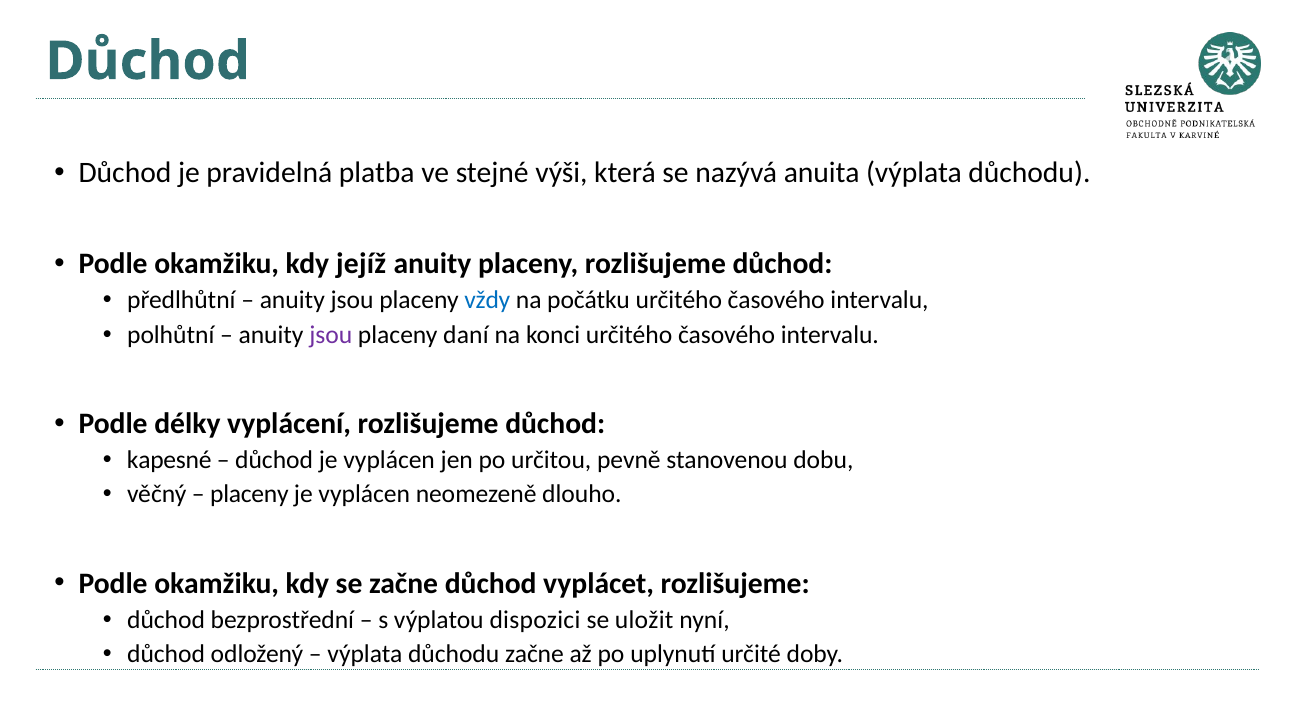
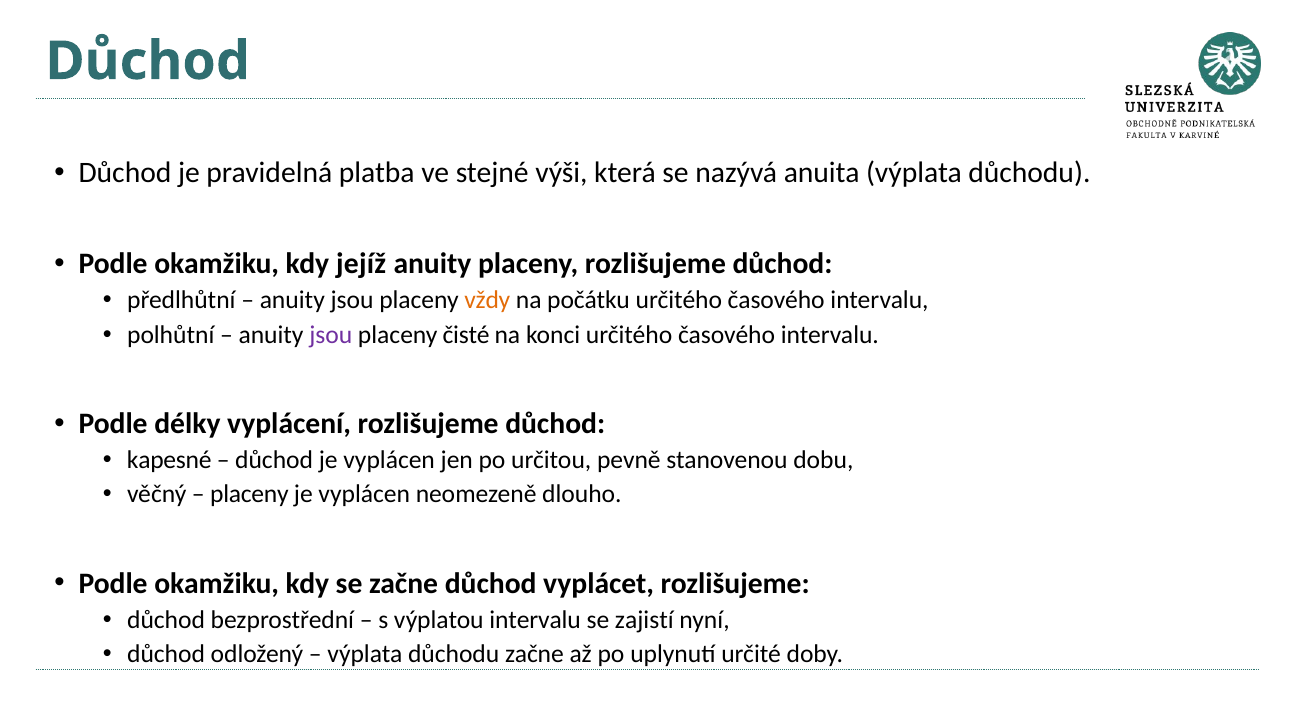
vždy colour: blue -> orange (487, 300)
daní: daní -> čisté (466, 334)
výplatou dispozici: dispozici -> intervalu (535, 619)
uložit: uložit -> zajistí (644, 619)
